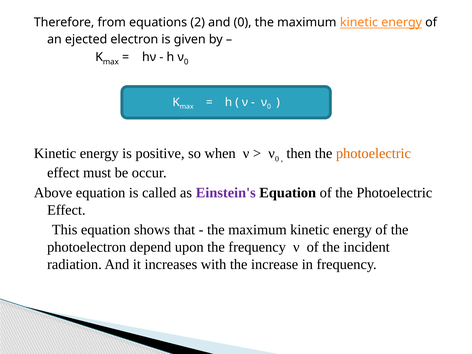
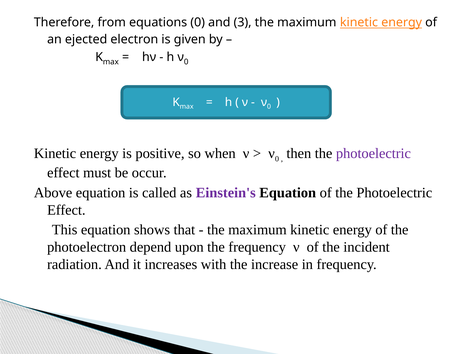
equations 2: 2 -> 0 (198, 22)
and 0: 0 -> 3 (243, 22)
photoelectric colour: orange -> purple (373, 153)
